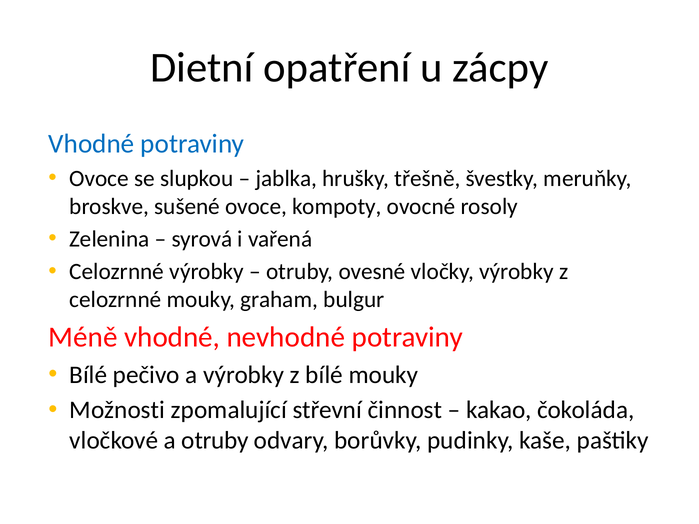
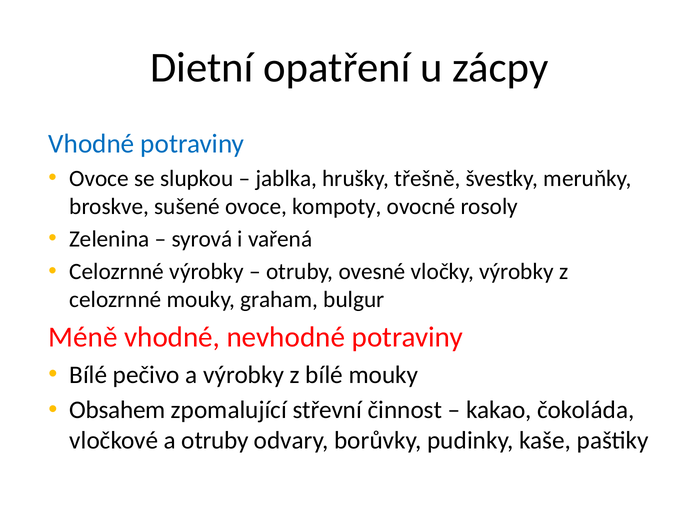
Možnosti: Možnosti -> Obsahem (117, 410)
